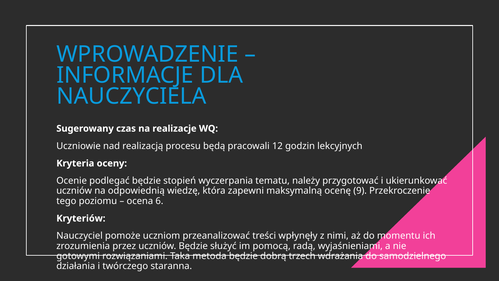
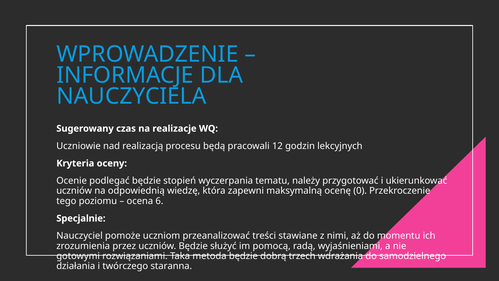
9: 9 -> 0 (360, 191)
Kryteriów: Kryteriów -> Specjalnie (81, 218)
wpłynęły: wpłynęły -> stawiane (298, 236)
